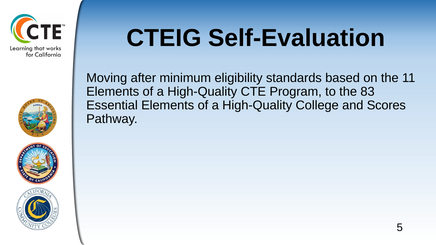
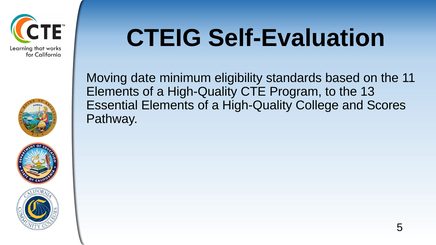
after: after -> date (143, 78)
83: 83 -> 13 (368, 92)
